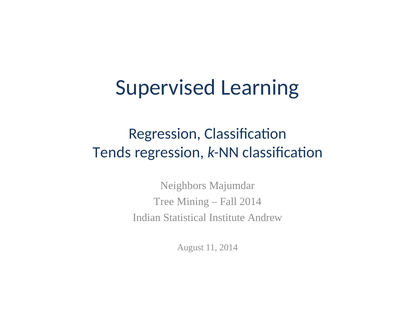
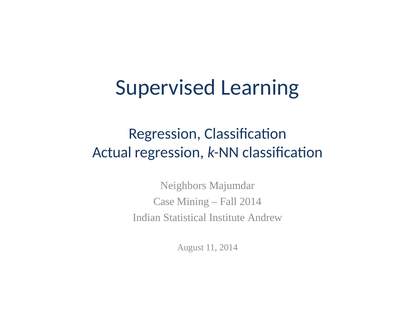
Tends: Tends -> Actual (112, 153)
Tree: Tree -> Case (164, 202)
